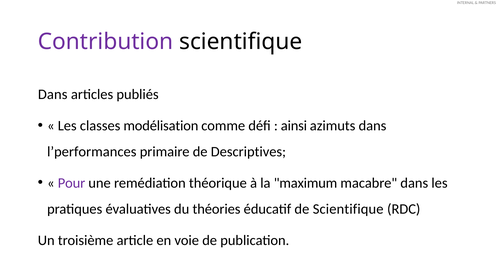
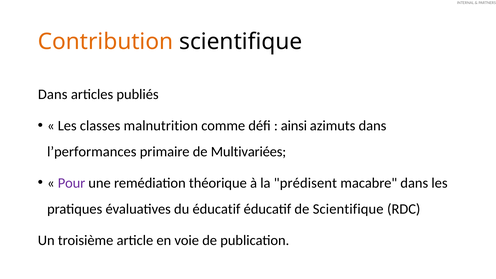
Contribution colour: purple -> orange (106, 42)
modélisation: modélisation -> malnutrition (161, 126)
Descriptives: Descriptives -> Multivariées (248, 152)
maximum: maximum -> prédisent (305, 183)
du théories: théories -> éducatif (216, 209)
